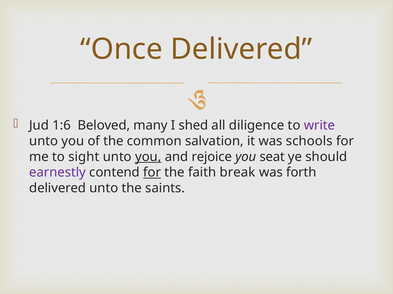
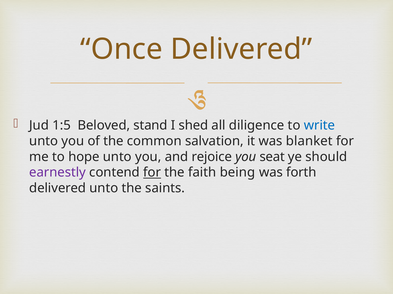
1:6: 1:6 -> 1:5 (62, 126)
many: many -> stand (151, 126)
write colour: purple -> blue (319, 126)
schools: schools -> blanket (309, 141)
sight: sight -> hope (84, 157)
you underline: present -> none (148, 157)
break: break -> being (238, 173)
